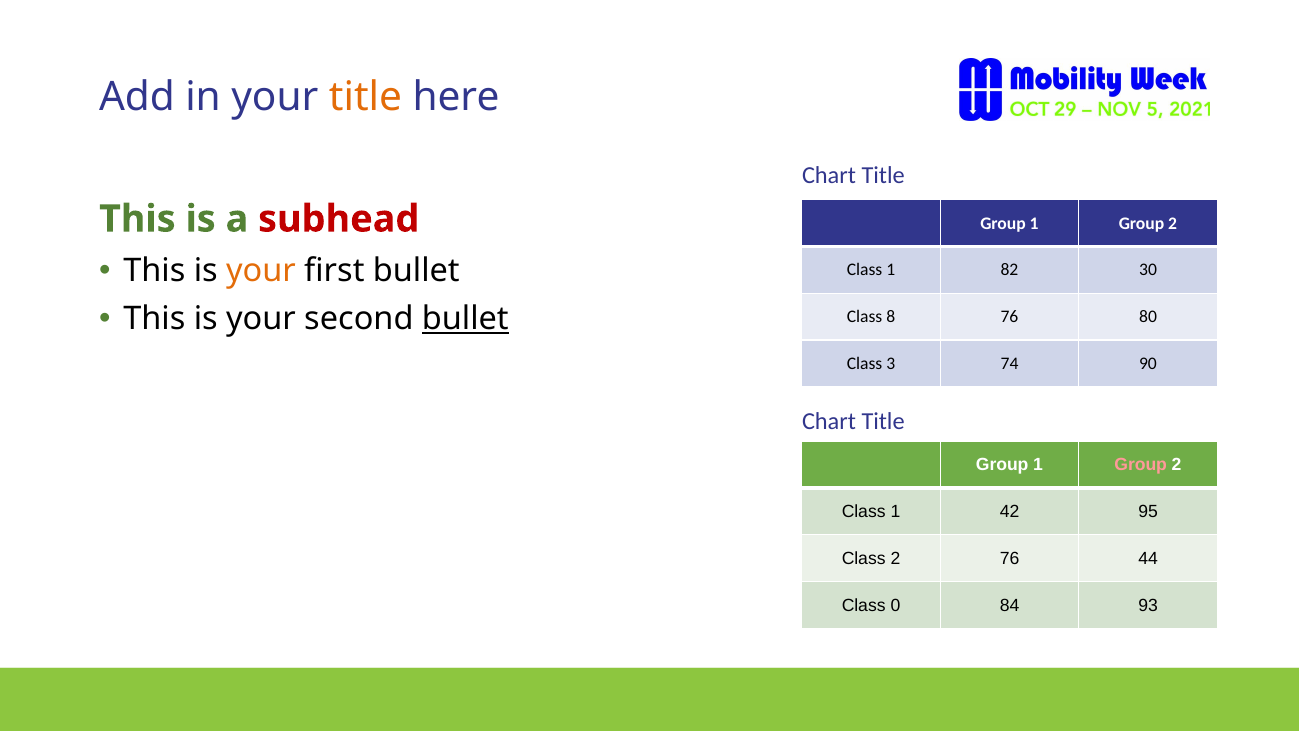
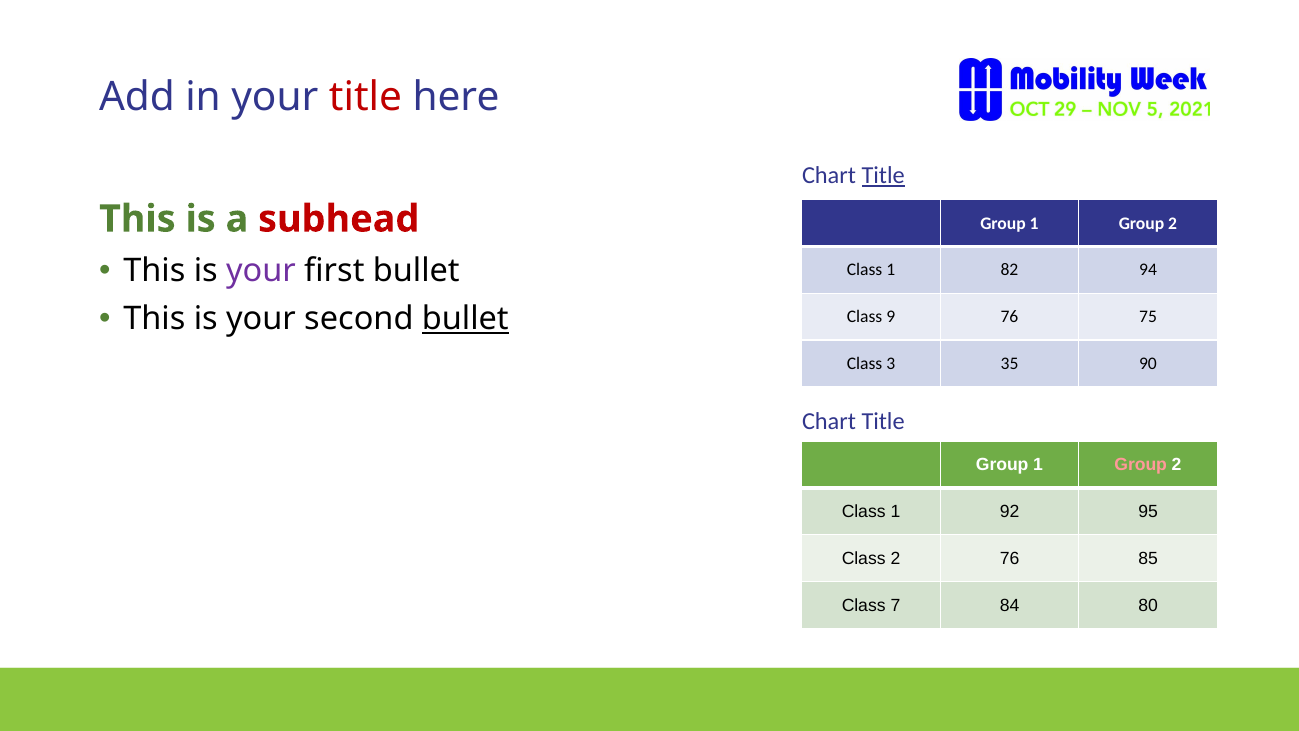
title colour: orange -> red (365, 97)
Title underline: none -> present (883, 176)
your colour: orange -> purple (261, 271)
30: 30 -> 94 (1148, 270)
8: 8 -> 9 (891, 317)
80: 80 -> 75 (1148, 317)
74: 74 -> 35 (1010, 363)
42: 42 -> 92 (1010, 511)
44: 44 -> 85 (1148, 558)
0: 0 -> 7 (895, 605)
93: 93 -> 80 (1148, 605)
